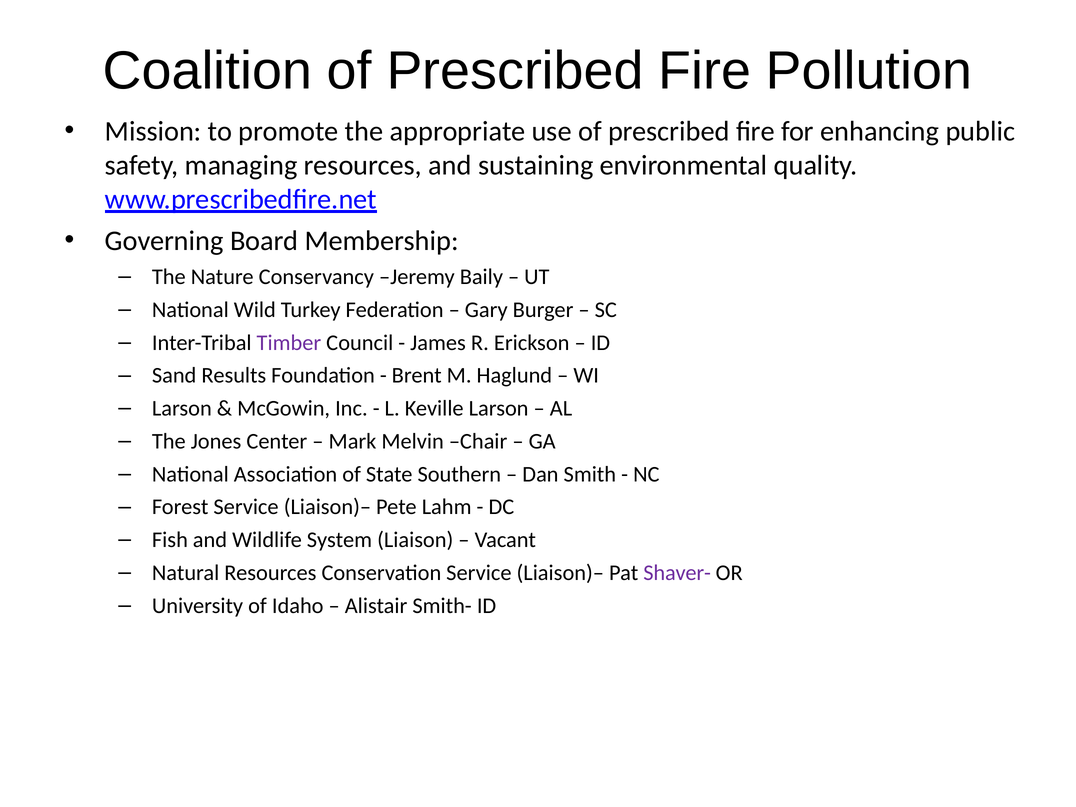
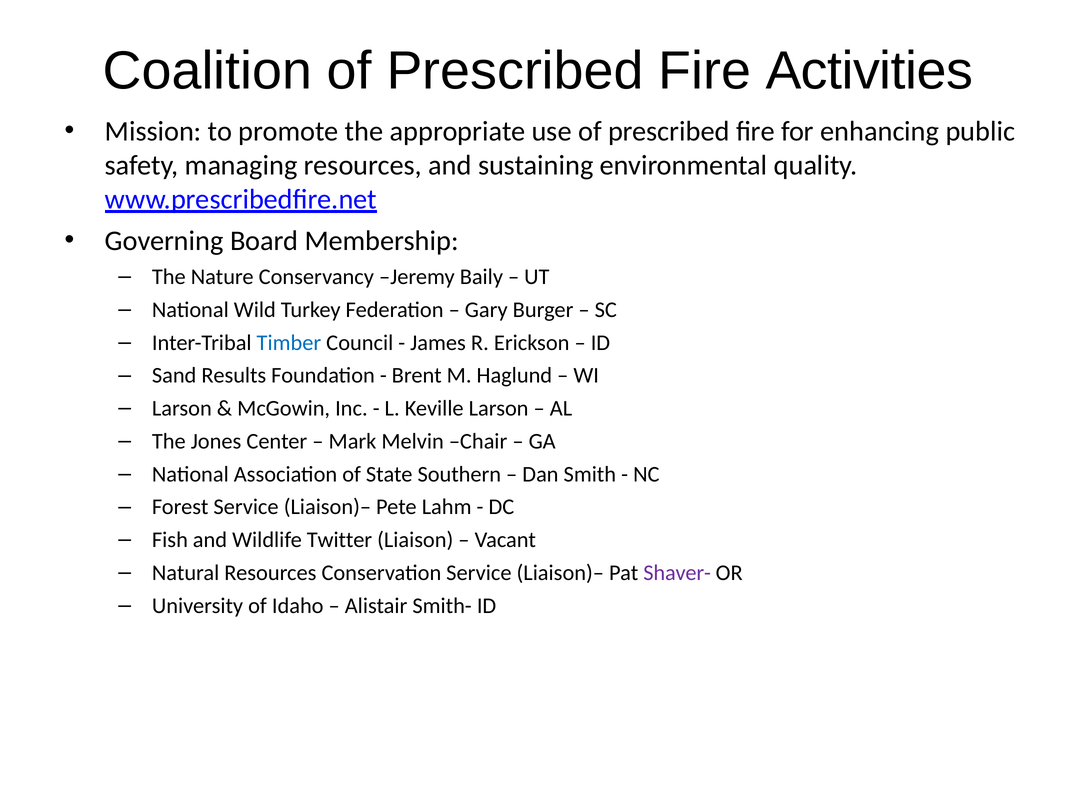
Pollution: Pollution -> Activities (869, 71)
Timber colour: purple -> blue (289, 343)
System: System -> Twitter (339, 540)
